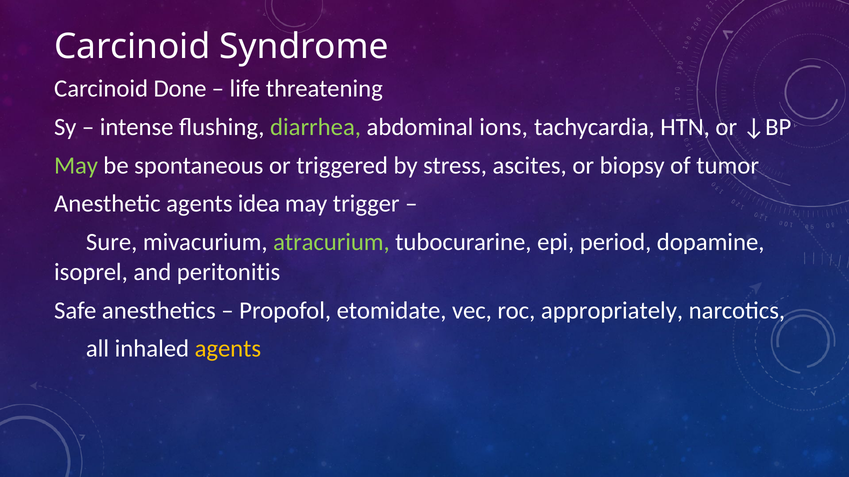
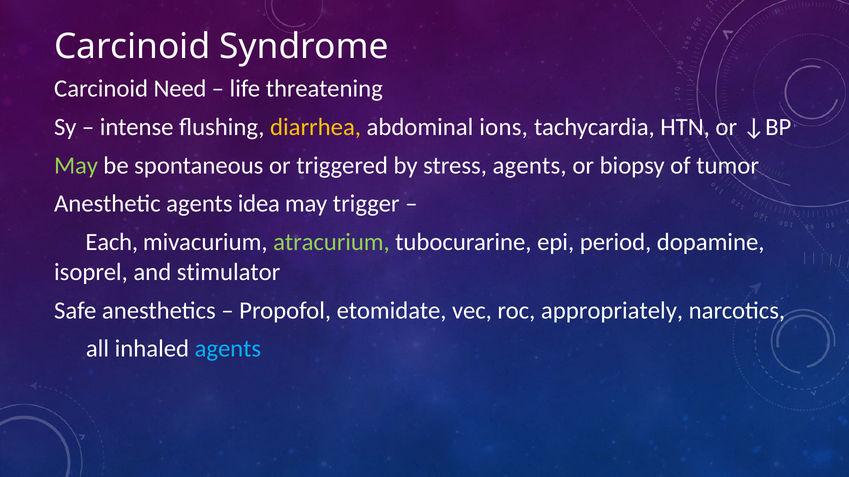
Done: Done -> Need (180, 89)
diarrhea colour: light green -> yellow (316, 127)
stress ascites: ascites -> agents (530, 166)
Sure: Sure -> Each (112, 243)
peritonitis: peritonitis -> stimulator (229, 272)
agents colour: yellow -> light blue (228, 349)
